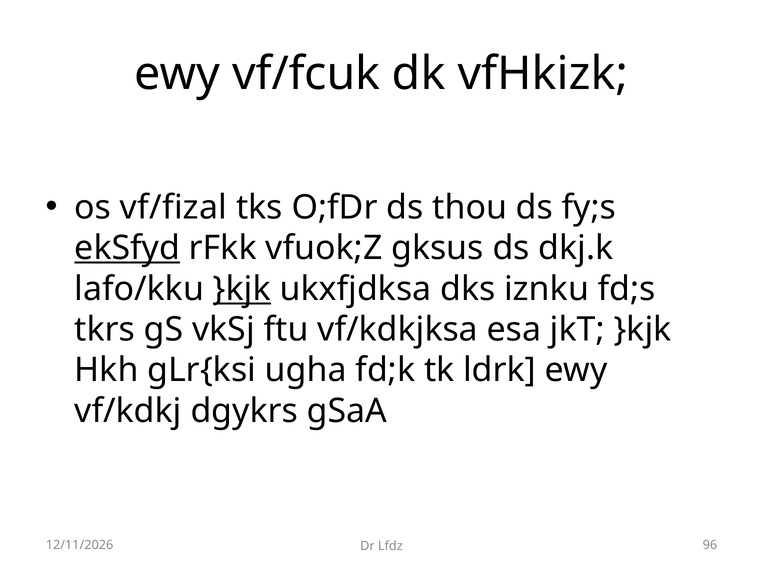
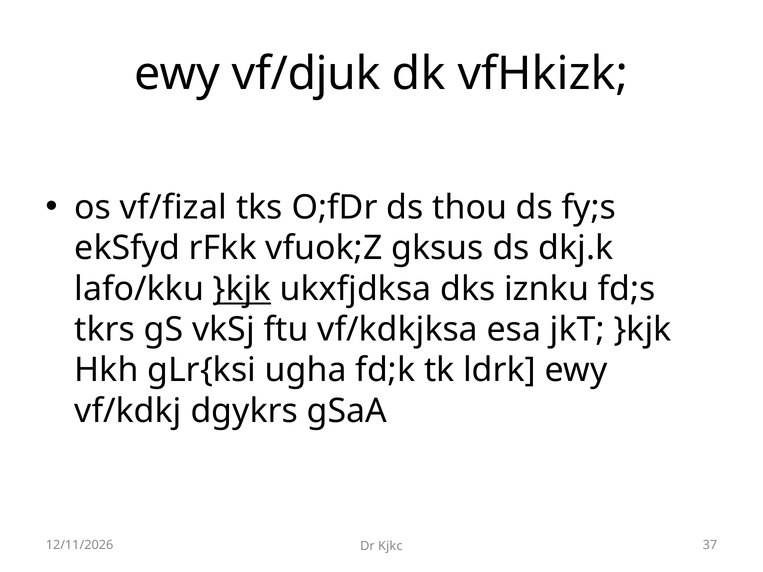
vf/fcuk: vf/fcuk -> vf/djuk (306, 74)
ekSfyd underline: present -> none (127, 248)
96: 96 -> 37 (710, 545)
Lfdz: Lfdz -> Kjkc (390, 546)
